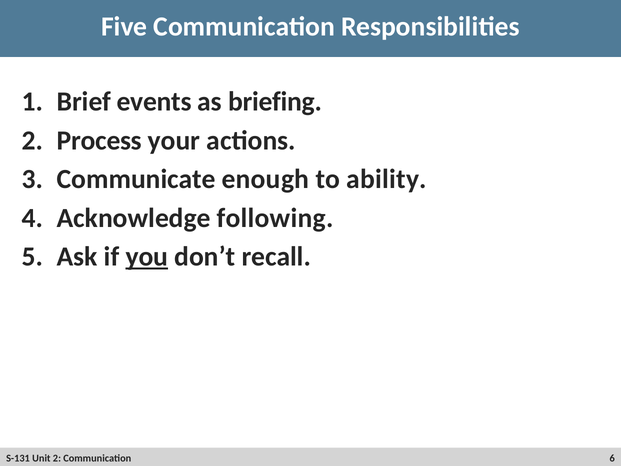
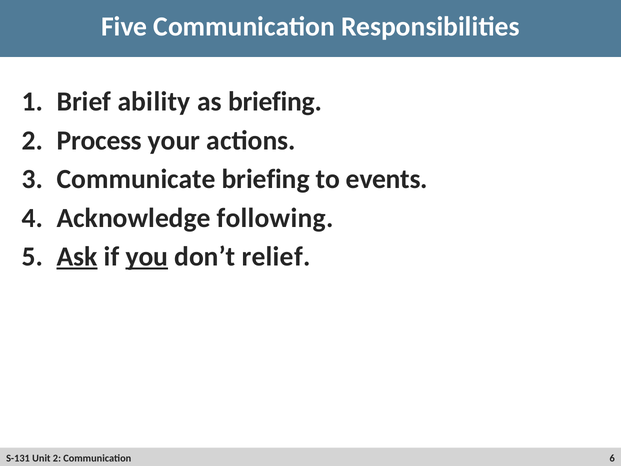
events: events -> ability (154, 102)
Communicate enough: enough -> briefing (266, 179)
ability: ability -> events (387, 179)
Ask underline: none -> present (77, 256)
recall: recall -> relief (276, 256)
